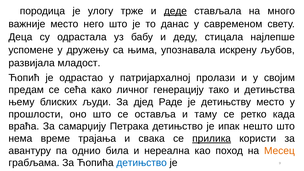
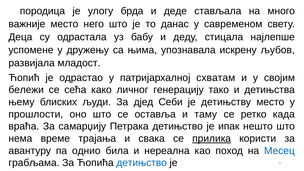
трже: трже -> брда (132, 11)
деде underline: present -> none (175, 11)
пролази: пролази -> схватам (216, 78)
предам: предам -> бележи (26, 90)
Раде: Раде -> Себи (171, 102)
Месец colour: orange -> blue (279, 151)
